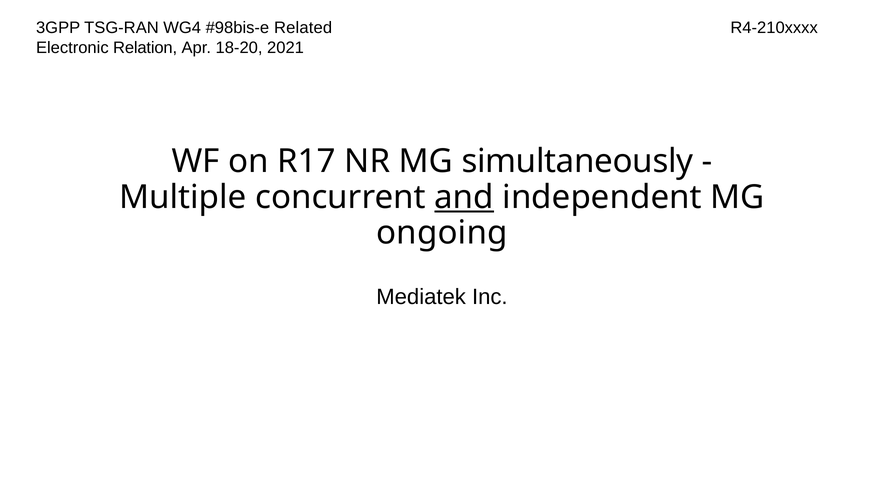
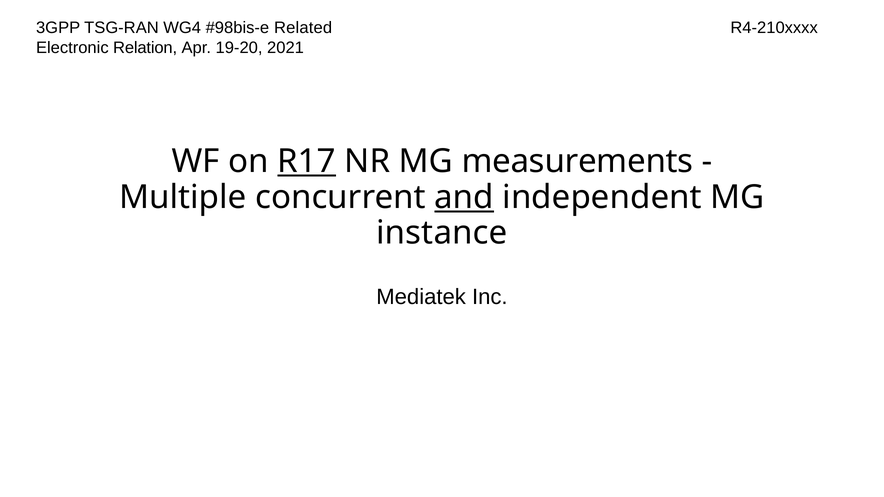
18-20: 18-20 -> 19-20 (239, 48)
R17 underline: none -> present (307, 161)
simultaneously: simultaneously -> measurements (577, 161)
ongoing: ongoing -> instance (442, 233)
